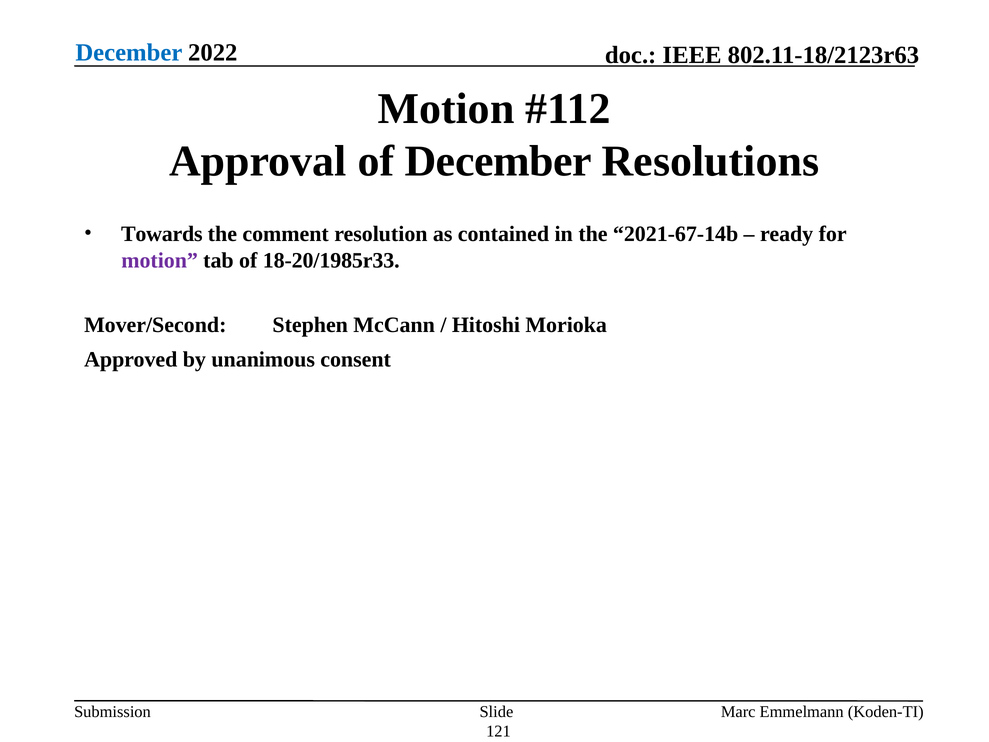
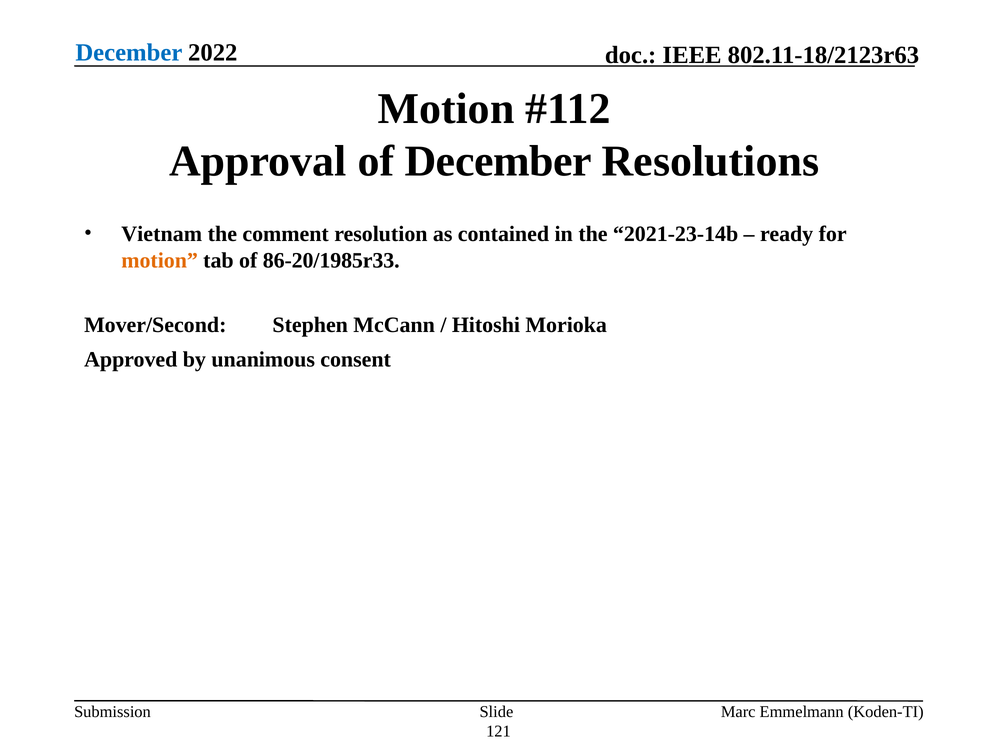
Towards: Towards -> Vietnam (162, 234)
2021-67-14b: 2021-67-14b -> 2021-23-14b (676, 234)
motion colour: purple -> orange (160, 260)
18-20/1985r33: 18-20/1985r33 -> 86-20/1985r33 (331, 260)
